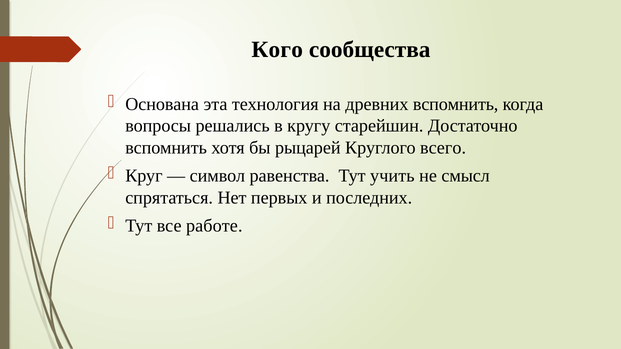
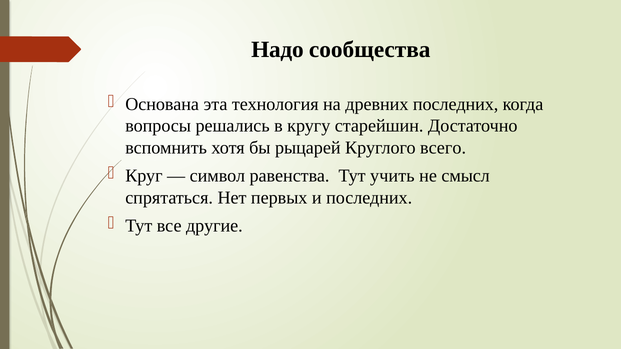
Кого: Кого -> Надо (277, 50)
древних вспомнить: вспомнить -> последних (456, 104)
работе: работе -> другие (214, 226)
